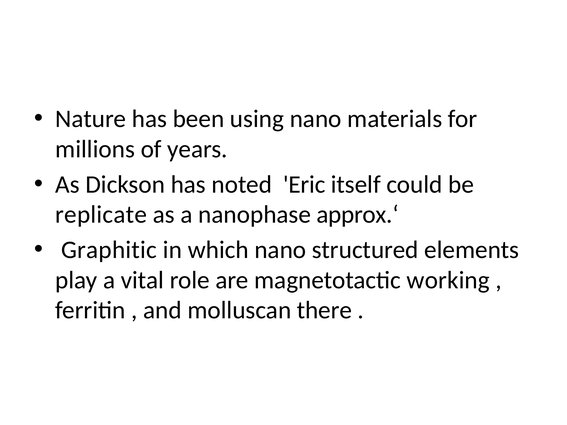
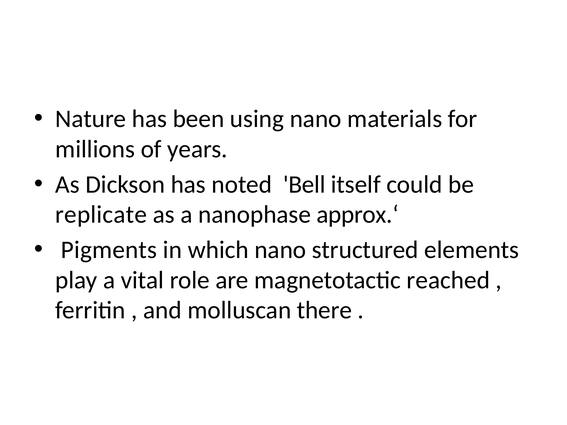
Eric: Eric -> Bell (304, 184)
Graphitic: Graphitic -> Pigments (109, 250)
working: working -> reached (448, 280)
